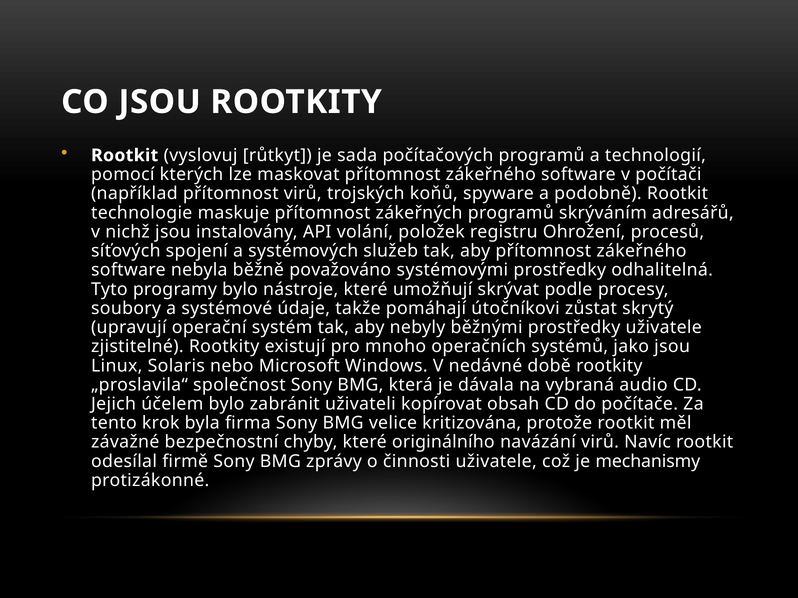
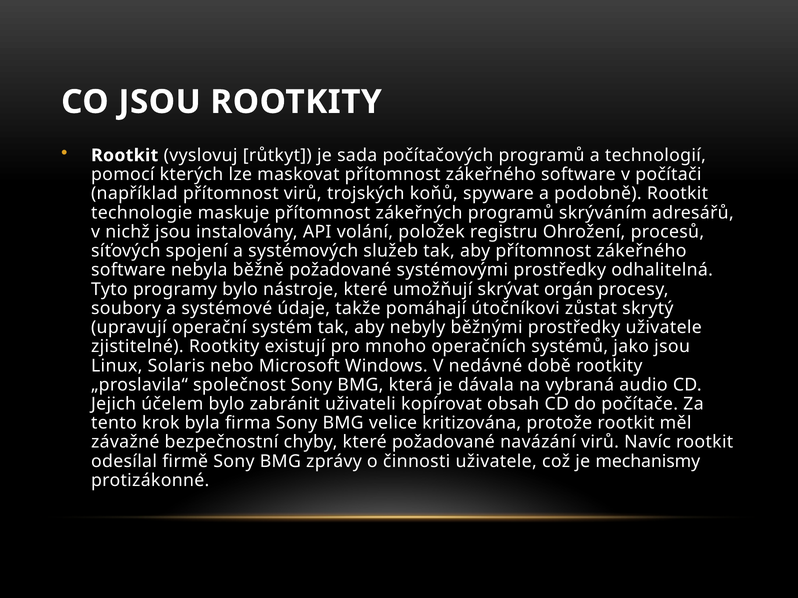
běžně považováno: považováno -> požadované (340, 270)
podle: podle -> orgán (569, 289)
které originálního: originálního -> požadované (443, 443)
